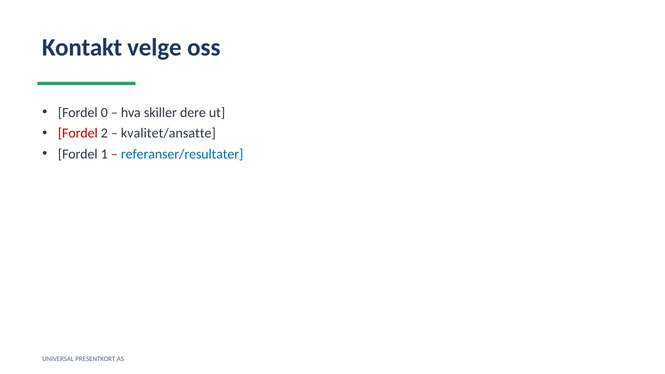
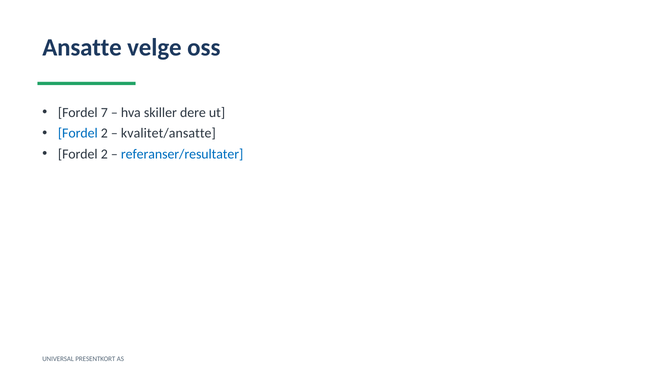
Kontakt: Kontakt -> Ansatte (82, 47)
0: 0 -> 7 (104, 113)
Fordel colour: red -> blue (78, 133)
1: 1 -> 2 (104, 154)
